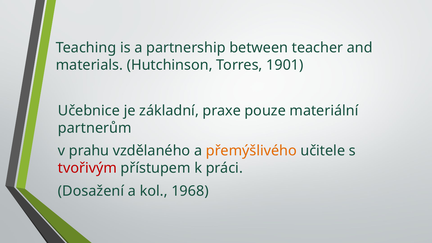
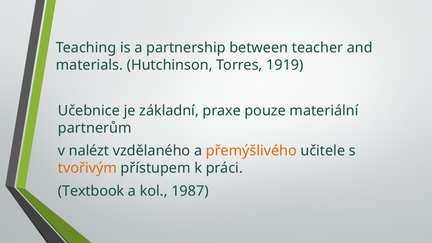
1901: 1901 -> 1919 (285, 65)
prahu: prahu -> nalézt (89, 151)
tvořivým colour: red -> orange (87, 168)
Dosažení: Dosažení -> Textbook (91, 191)
1968: 1968 -> 1987 (190, 191)
